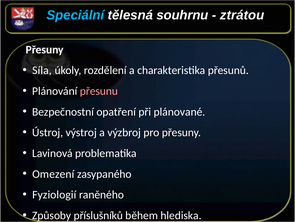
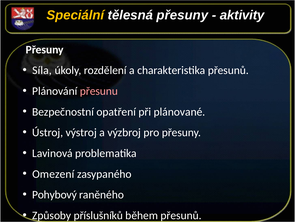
Speciální colour: light blue -> yellow (75, 15)
tělesná souhrnu: souhrnu -> přesuny (182, 15)
ztrátou: ztrátou -> aktivity (242, 15)
Fyziologií: Fyziologií -> Pohybový (54, 194)
během hlediska: hlediska -> přesunů (181, 215)
